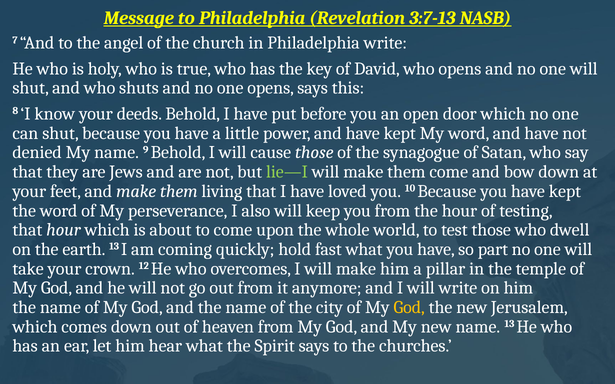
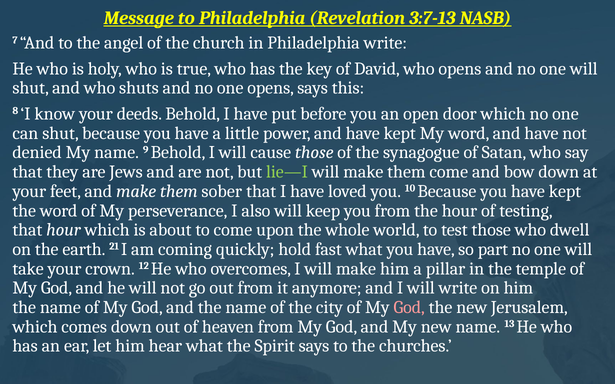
living: living -> sober (222, 191)
earth 13: 13 -> 21 (114, 247)
God colour: yellow -> pink (409, 308)
